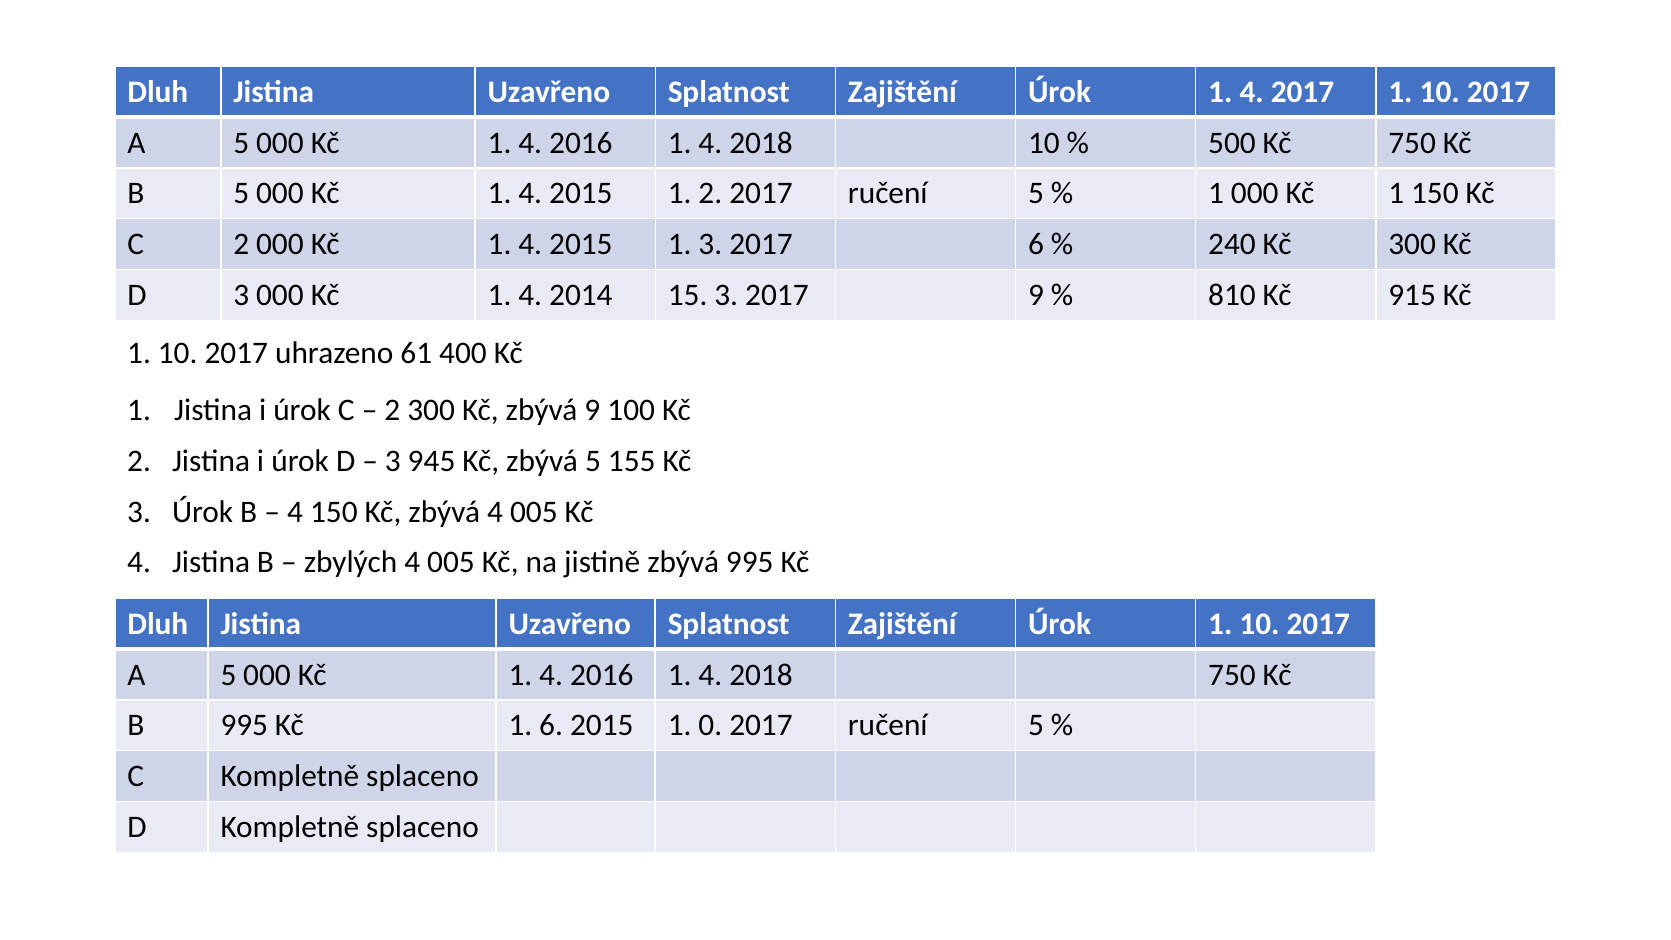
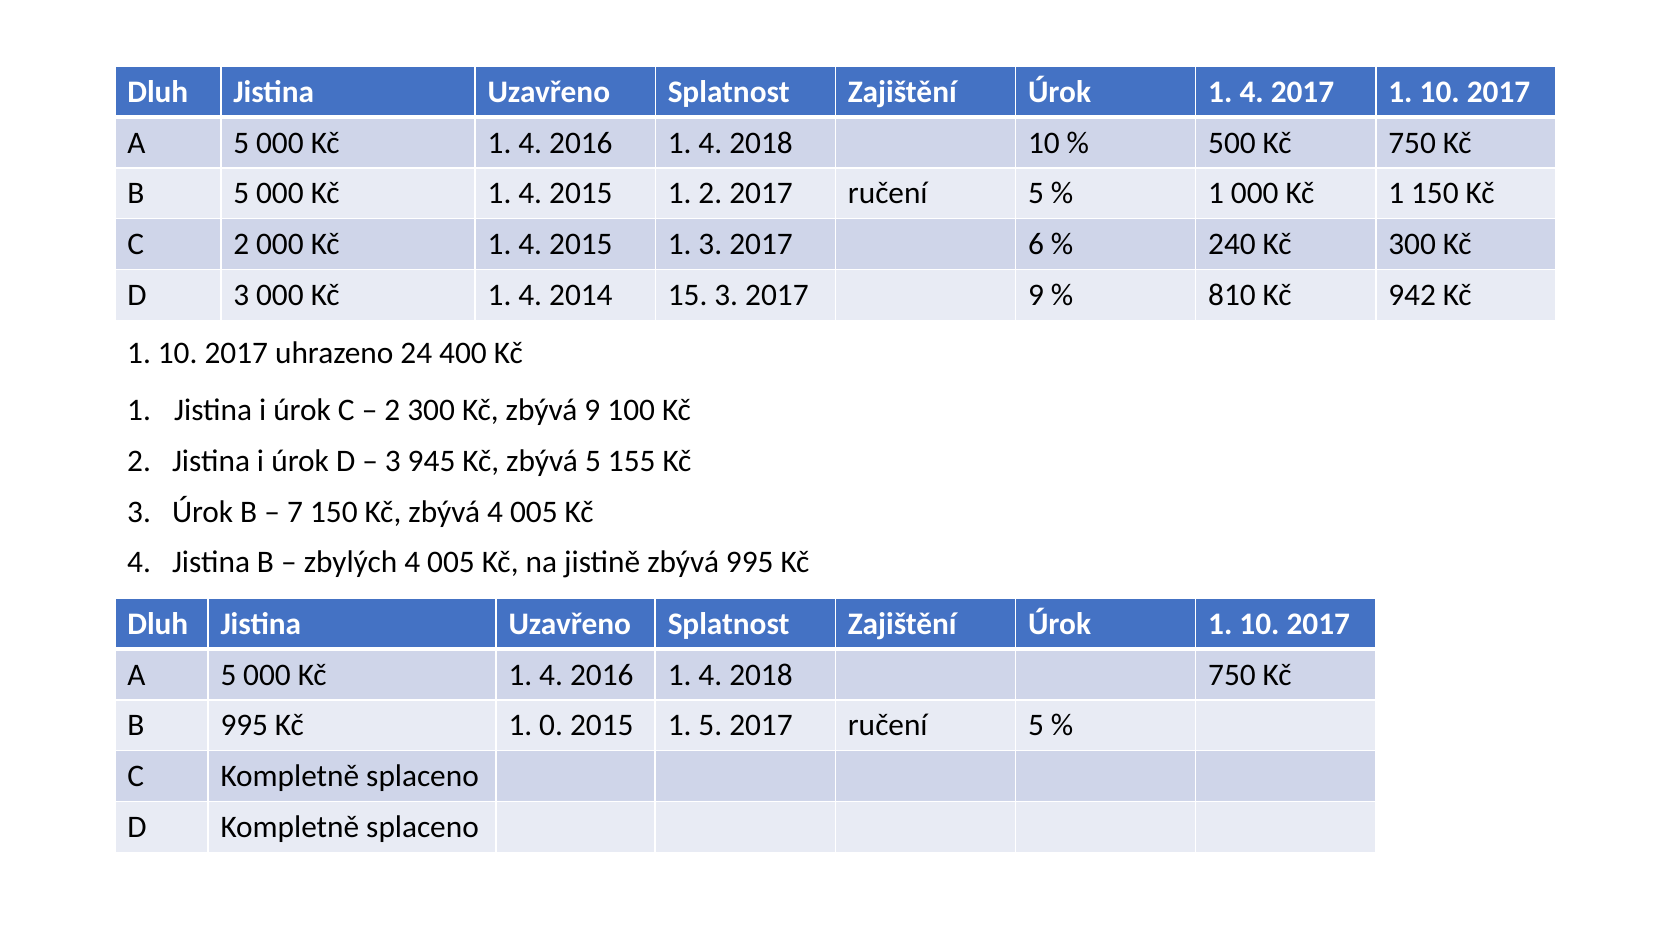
915: 915 -> 942 (1412, 295)
61: 61 -> 24 (416, 354)
4: 4 -> 7 (295, 512)
1 6: 6 -> 0 (551, 726)
1 0: 0 -> 5 (710, 726)
